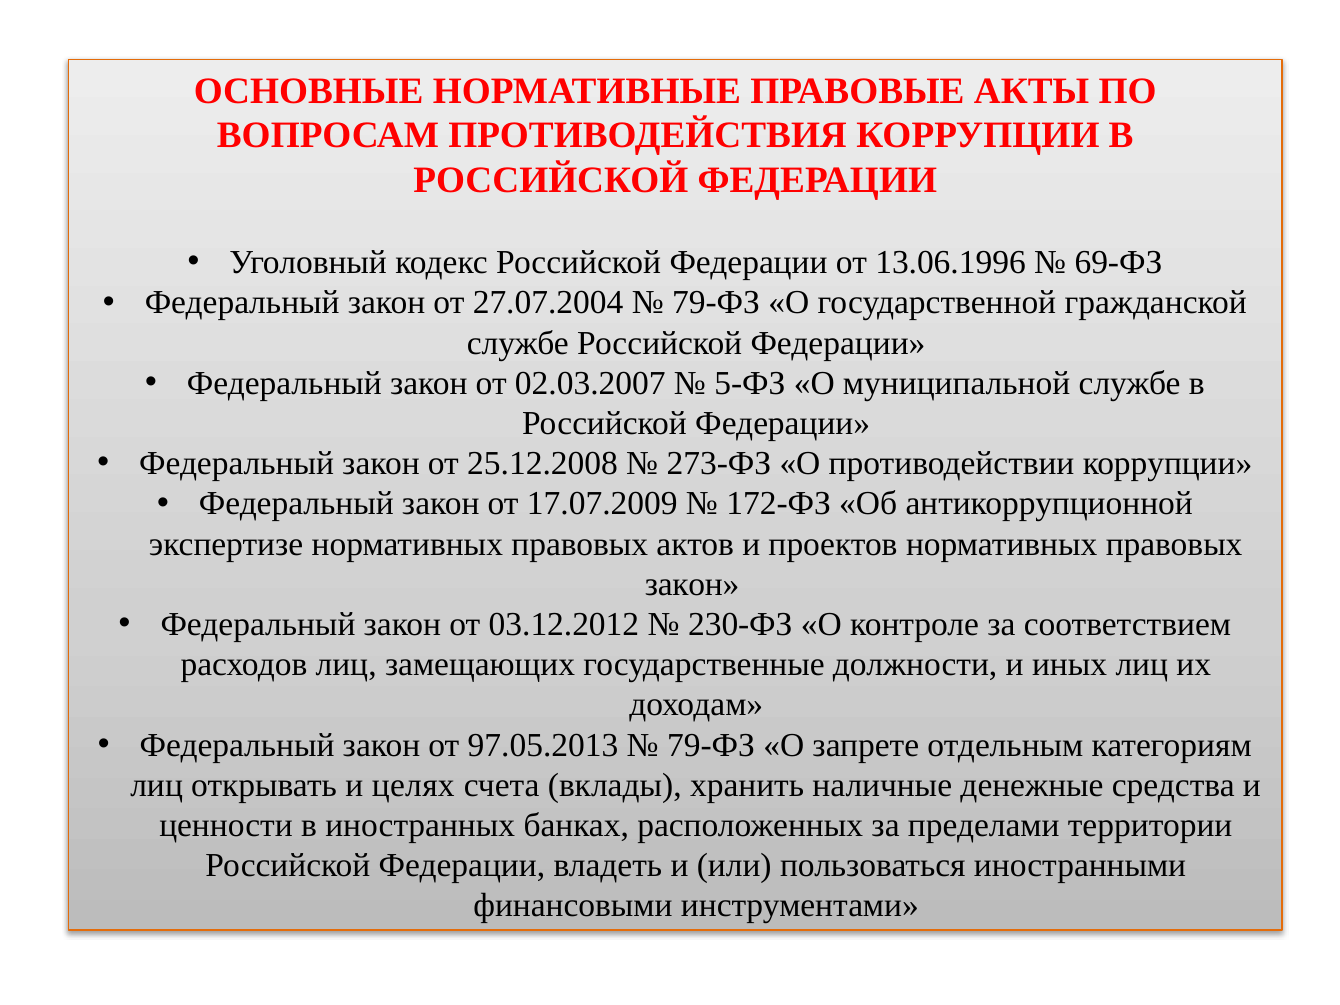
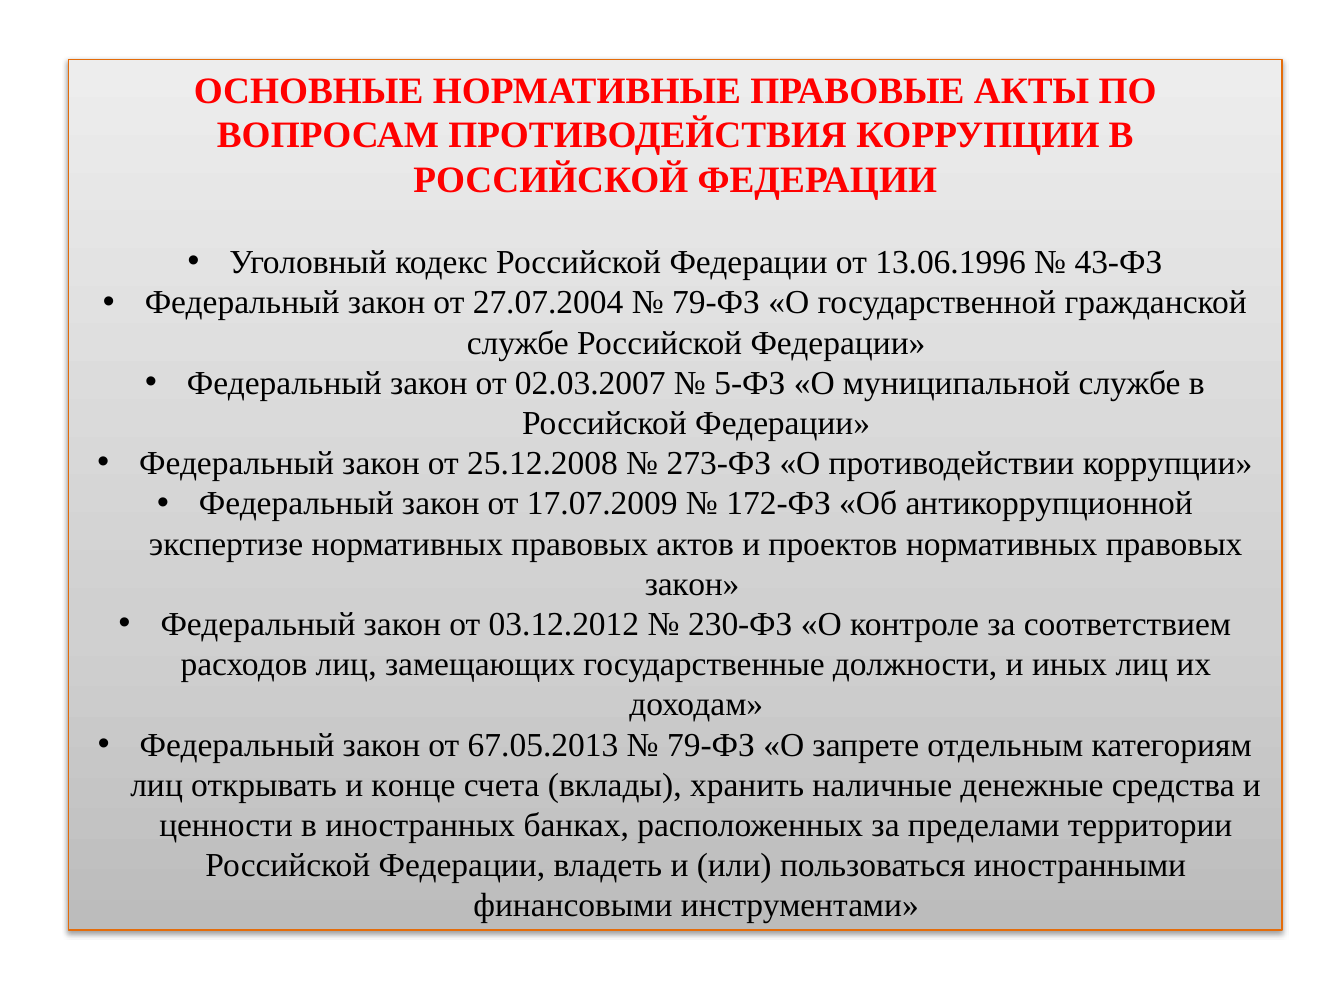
69-ФЗ: 69-ФЗ -> 43-ФЗ (1118, 263)
97.05.2013: 97.05.2013 -> 67.05.2013 (543, 745)
целях: целях -> конце (413, 785)
